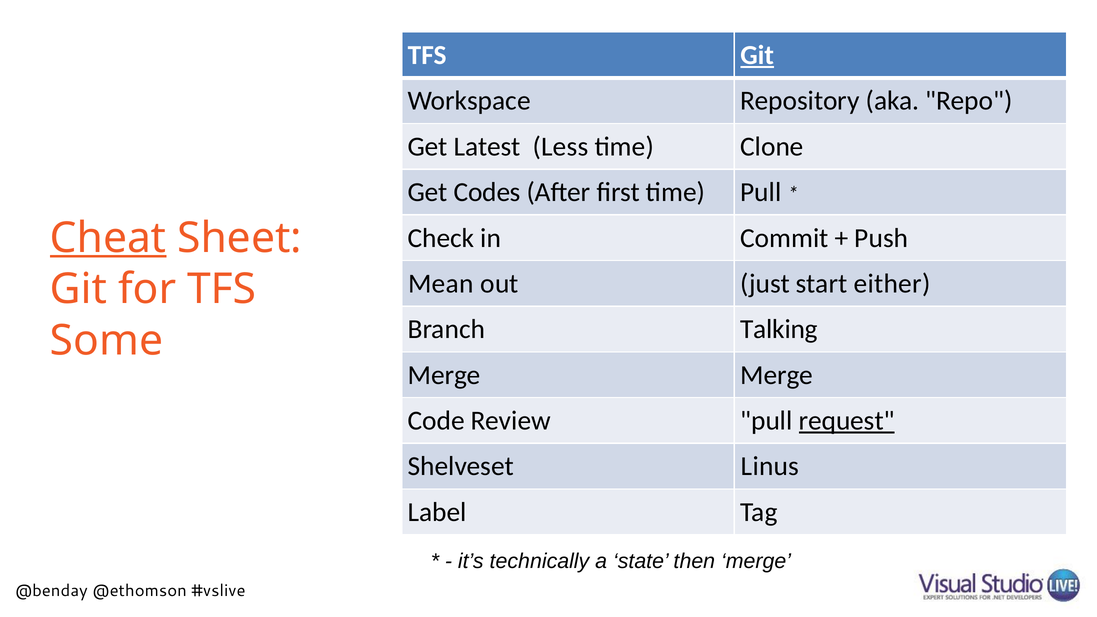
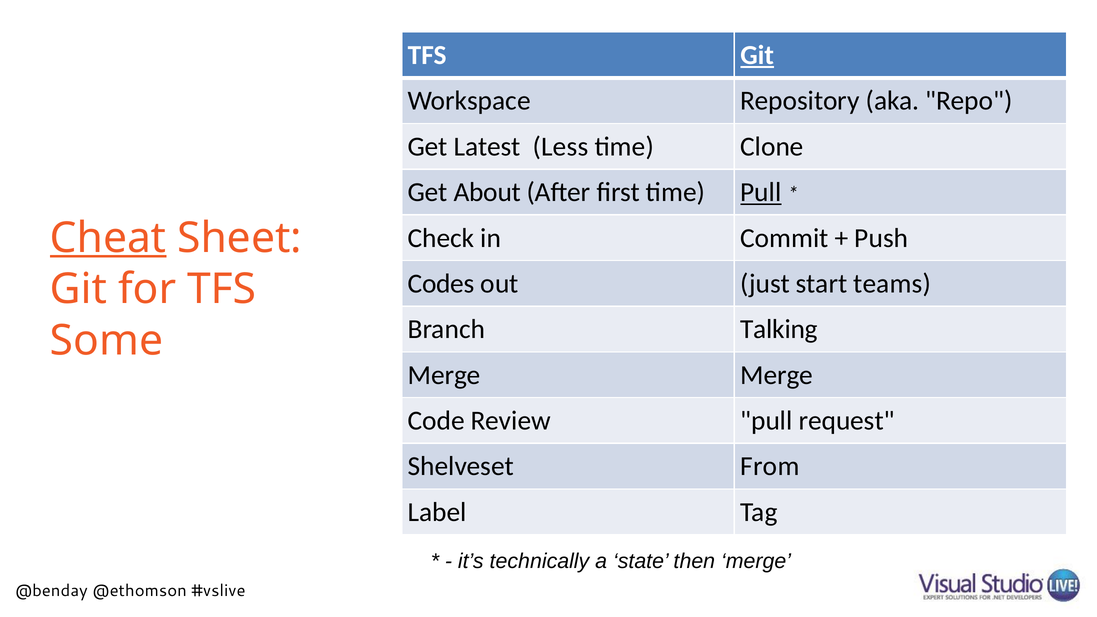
Codes: Codes -> About (487, 192)
Pull underline: none -> present (761, 192)
Mean: Mean -> Codes (441, 284)
either: either -> teams (892, 284)
request underline: present -> none (847, 421)
Linus: Linus -> From (770, 467)
